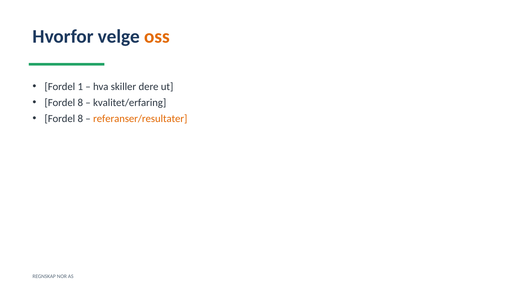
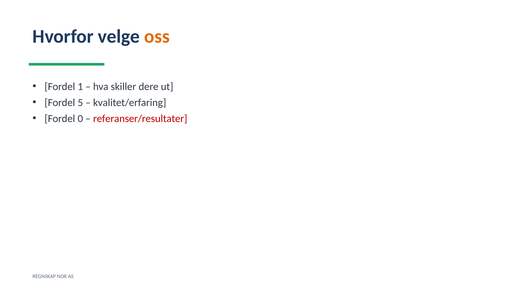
8: 8 -> 5 (80, 103)
8: 8 -> 0 (80, 119)
referanser/resultater colour: orange -> red (140, 119)
